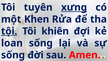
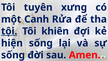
xưng underline: present -> none (74, 7)
Khen: Khen -> Canh (37, 19)
loan: loan -> hiện (12, 43)
